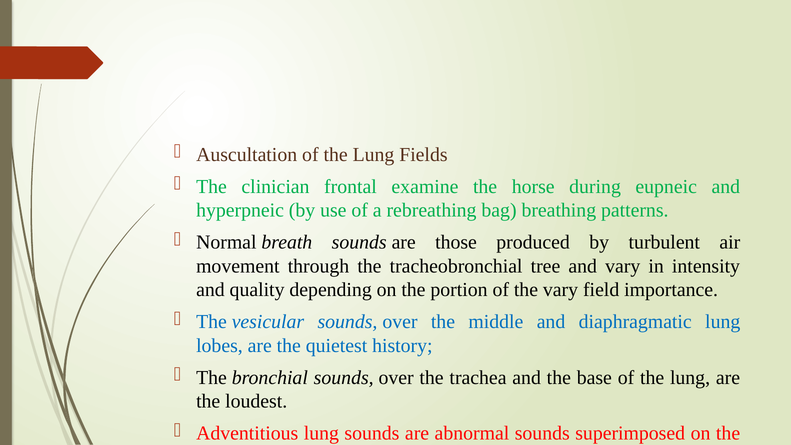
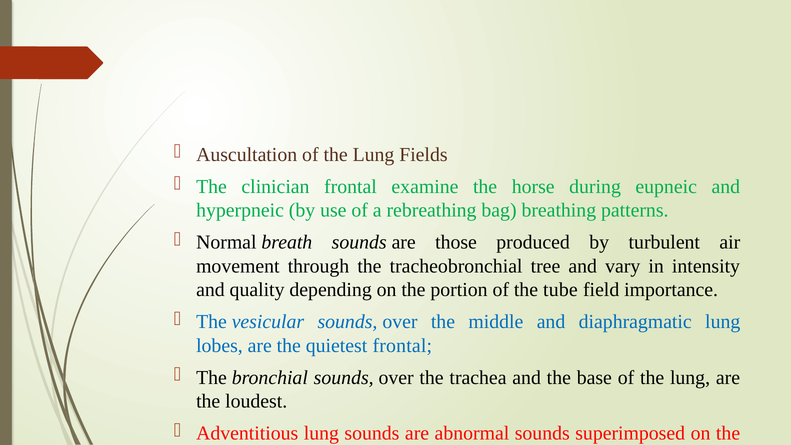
the vary: vary -> tube (560, 290)
quietest history: history -> frontal (402, 345)
